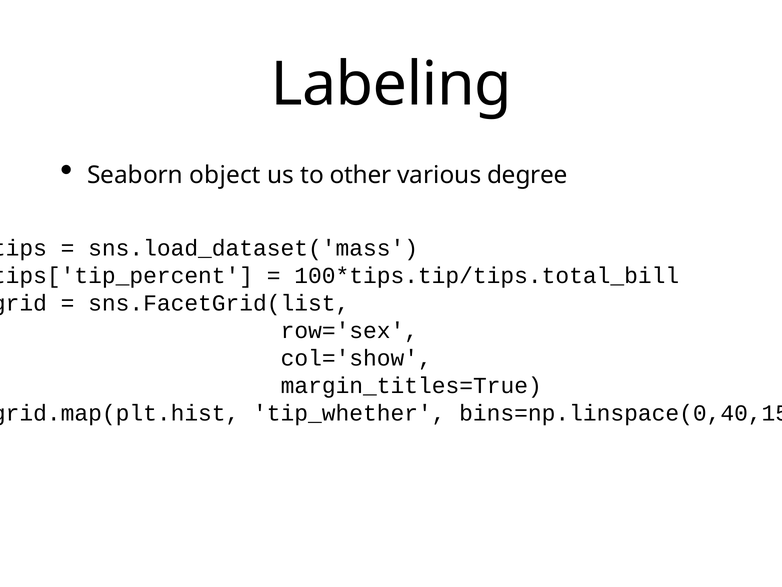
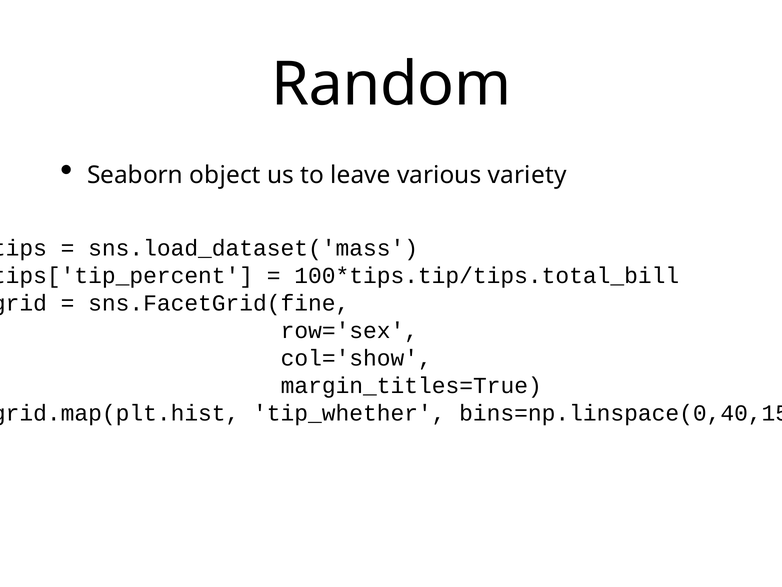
Labeling: Labeling -> Random (391, 84)
other: other -> leave (361, 175)
degree: degree -> variety (527, 175)
sns.FacetGrid(list: sns.FacetGrid(list -> sns.FacetGrid(fine (219, 303)
